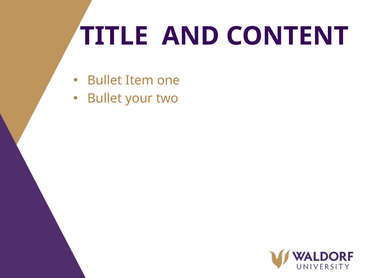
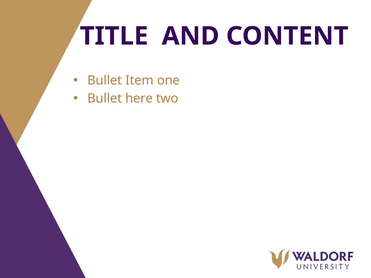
your: your -> here (139, 99)
